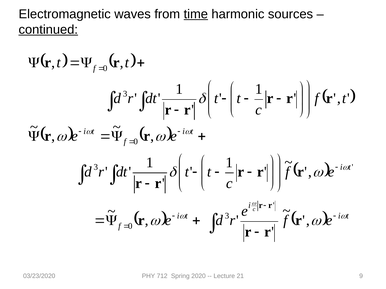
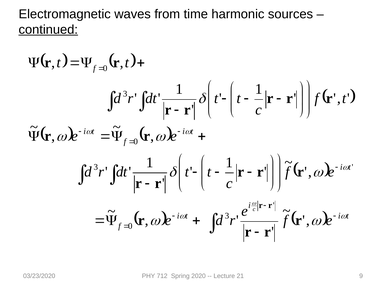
time underline: present -> none (196, 14)
